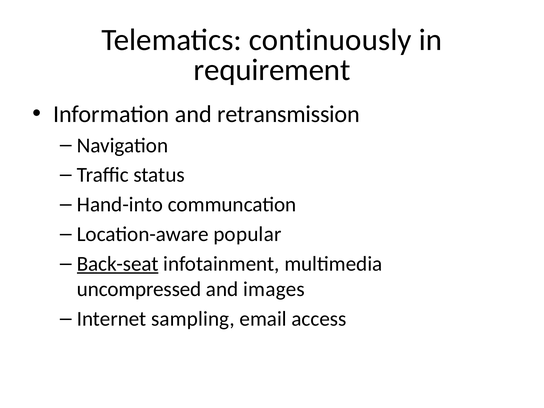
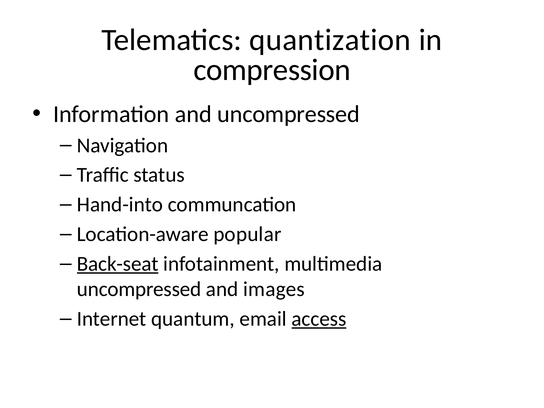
continuously: continuously -> quantization (330, 40)
requirement: requirement -> compression (272, 70)
and retransmission: retransmission -> uncompressed (289, 114)
sampling: sampling -> quantum (193, 319)
access underline: none -> present (319, 319)
